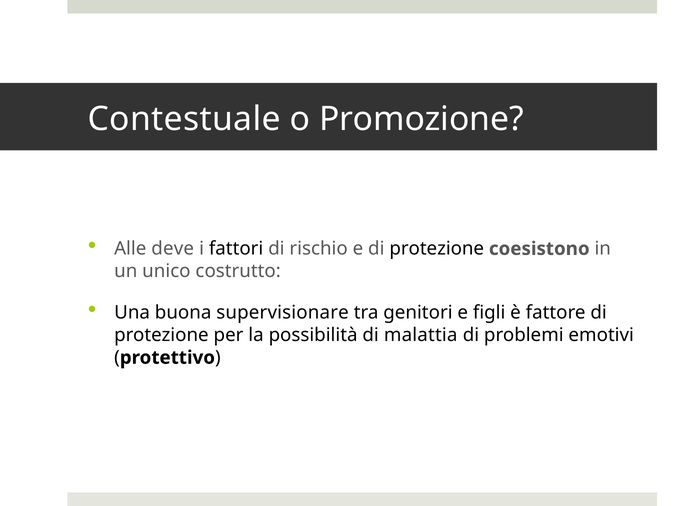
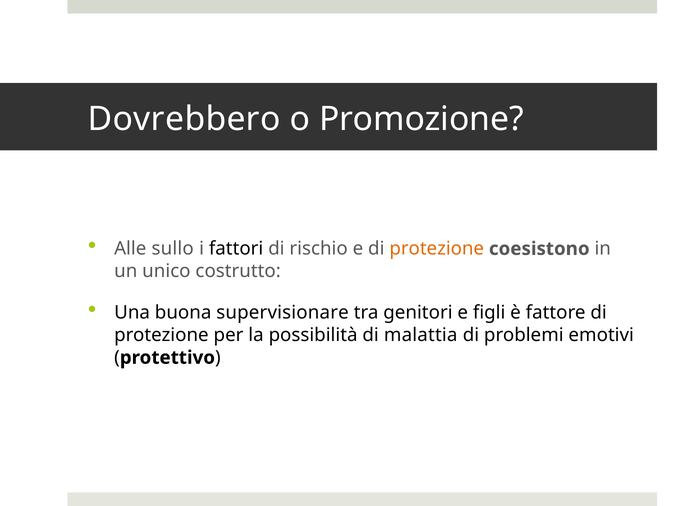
Contestuale: Contestuale -> Dovrebbero (184, 119)
deve: deve -> sullo (173, 249)
protezione colour: black -> orange (437, 249)
